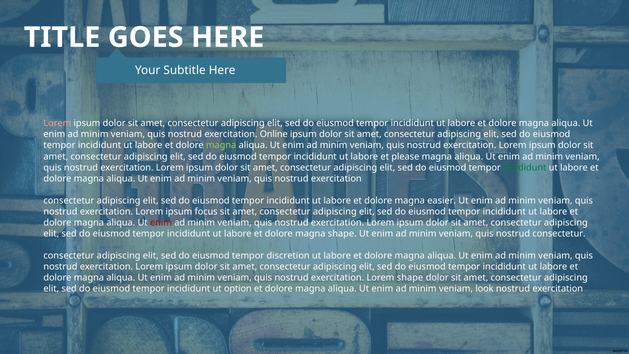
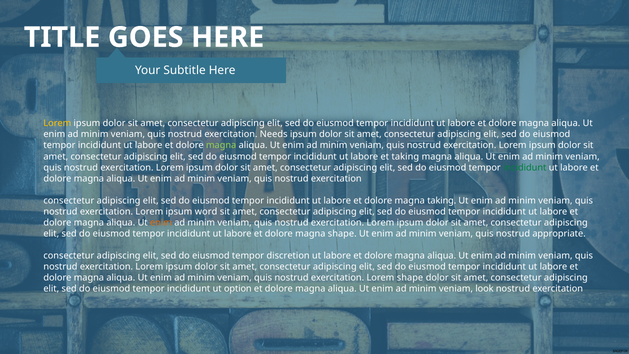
Lorem colour: pink -> yellow (57, 123)
Online: Online -> Needs (274, 134)
et please: please -> taking (405, 156)
magna easier: easier -> taking (442, 200)
focus: focus -> word (206, 211)
enim colour: red -> orange (161, 222)
nostrud consectetur: consectetur -> appropriate (559, 233)
